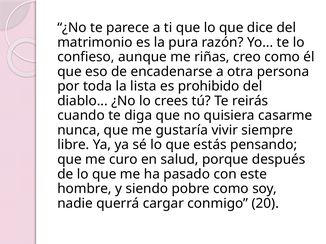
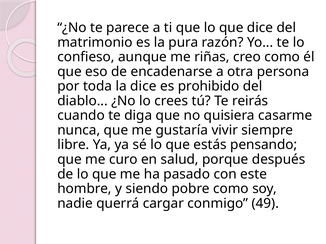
la lista: lista -> dice (143, 86)
20: 20 -> 49 (265, 204)
